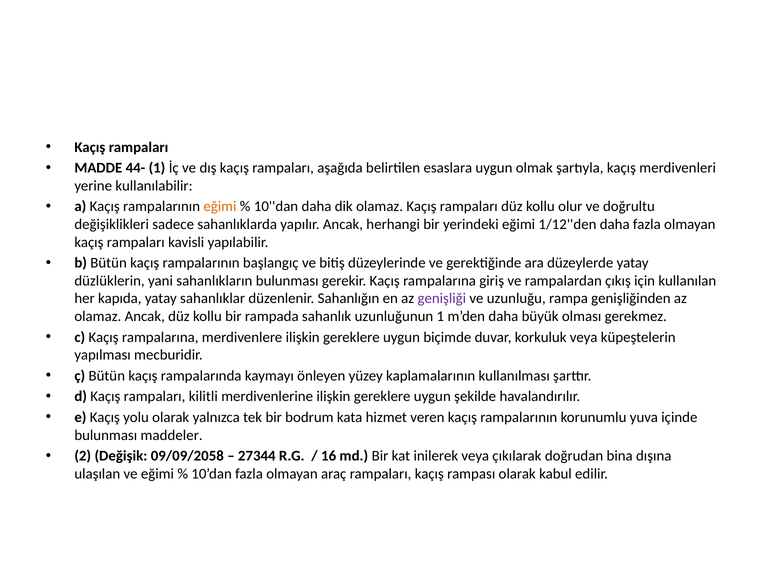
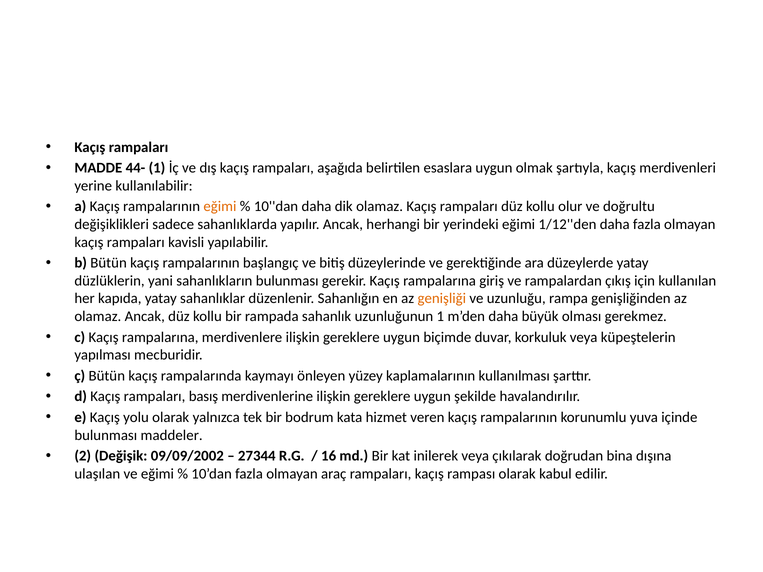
genişliği colour: purple -> orange (442, 299)
kilitli: kilitli -> basış (203, 397)
09/09/2058: 09/09/2058 -> 09/09/2002 (187, 456)
